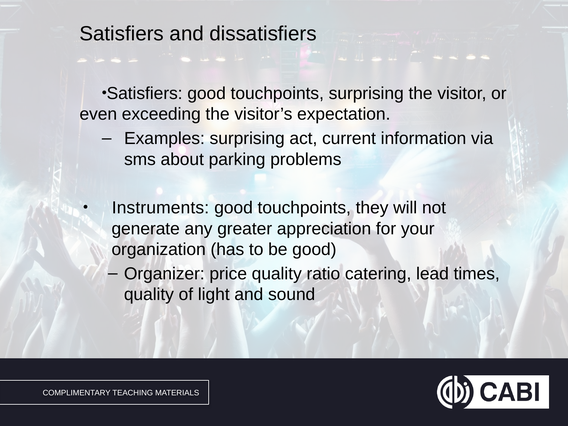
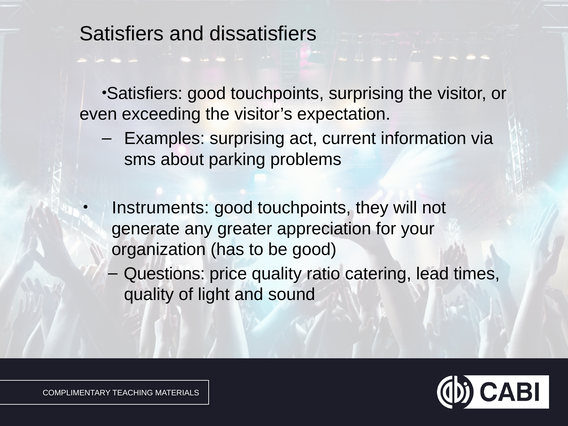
Organizer: Organizer -> Questions (164, 274)
